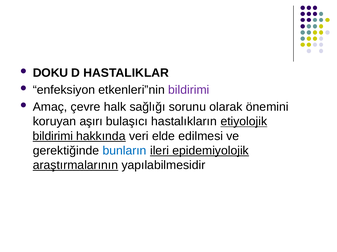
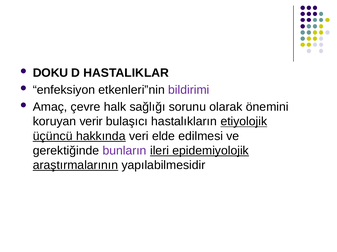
aşırı: aşırı -> verir (91, 122)
bildirimi: bildirimi -> üçüncü (53, 136)
bunların colour: blue -> purple (125, 151)
